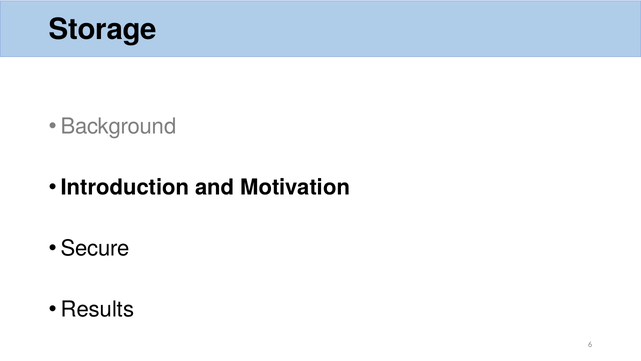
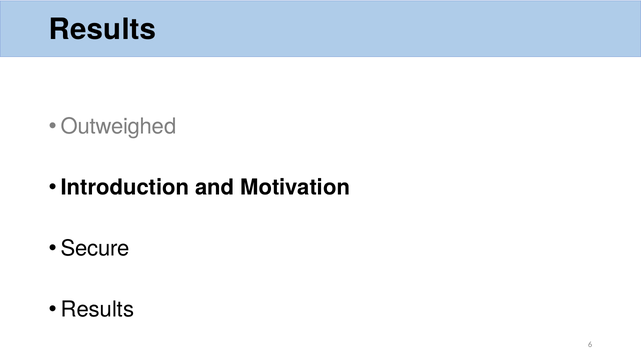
Storage: Storage -> Results (103, 29)
Background: Background -> Outweighed (118, 126)
